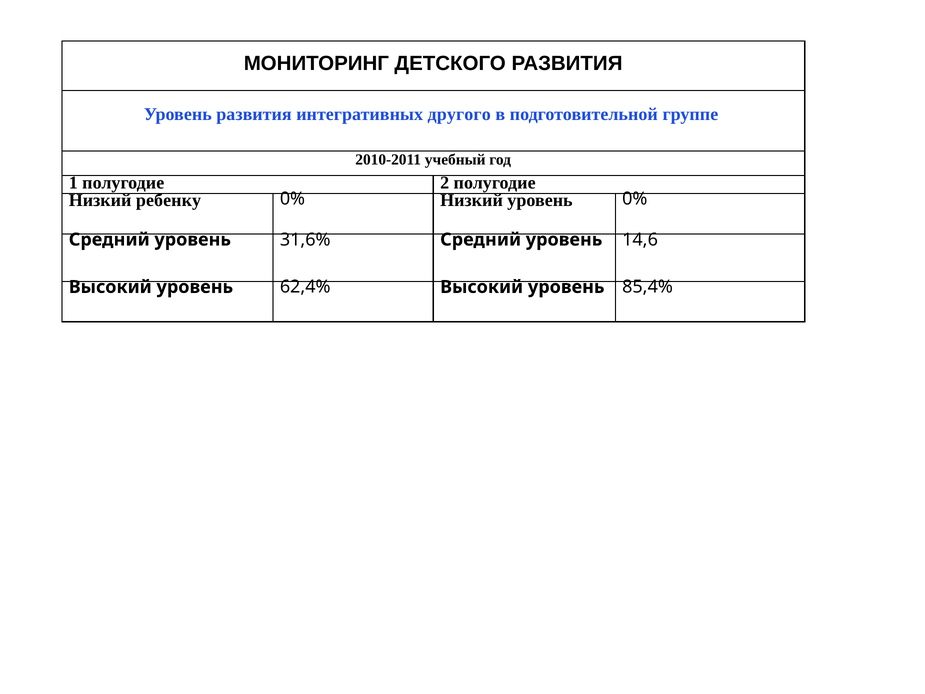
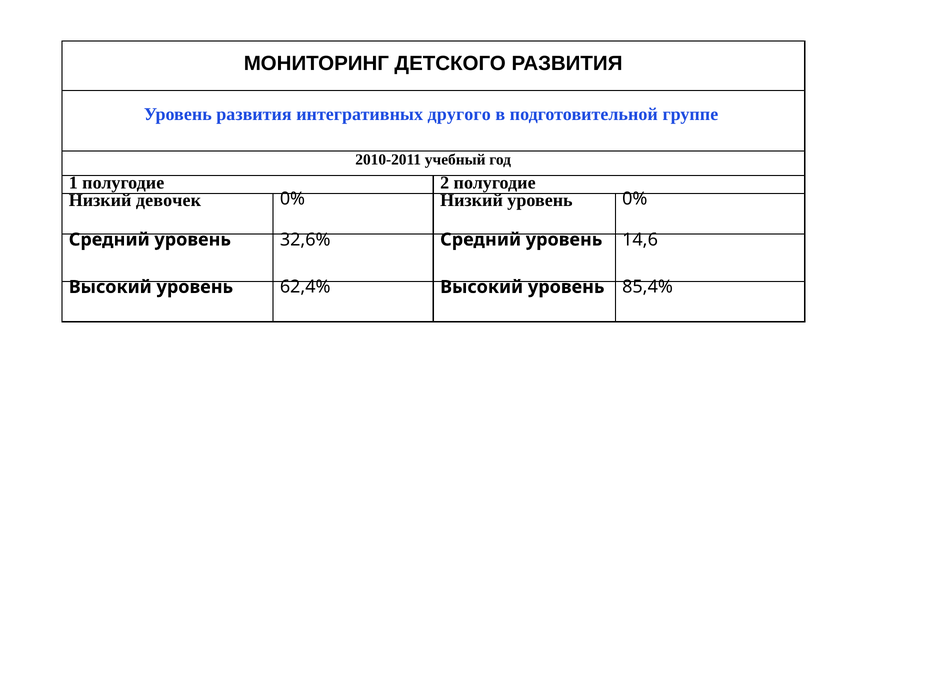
ребенку: ребенку -> девочек (168, 200)
31,6%: 31,6% -> 32,6% (305, 240)
